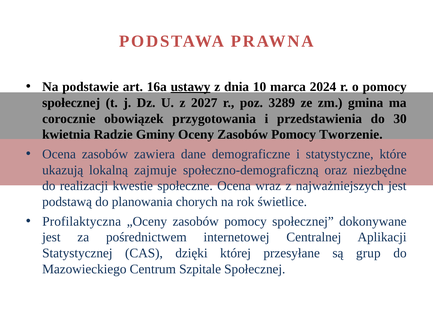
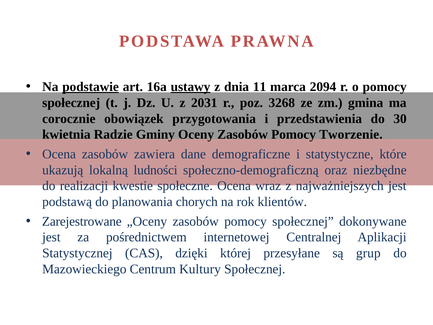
podstawie underline: none -> present (91, 87)
10: 10 -> 11 (260, 87)
2024: 2024 -> 2094 (323, 87)
2027: 2027 -> 2031 (204, 103)
3289: 3289 -> 3268 (282, 103)
zajmuje: zajmuje -> ludności (156, 170)
świetlice: świetlice -> klientów (282, 202)
Profilaktyczna: Profilaktyczna -> Zarejestrowane (82, 221)
Szpitale: Szpitale -> Kultury (200, 269)
